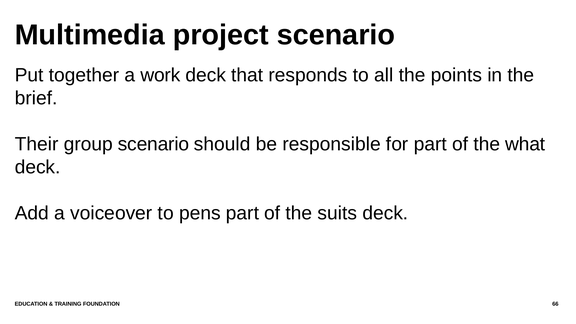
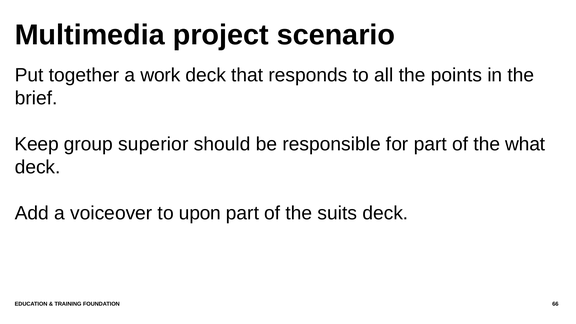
Their: Their -> Keep (37, 144)
group scenario: scenario -> superior (153, 144)
pens: pens -> upon (200, 213)
